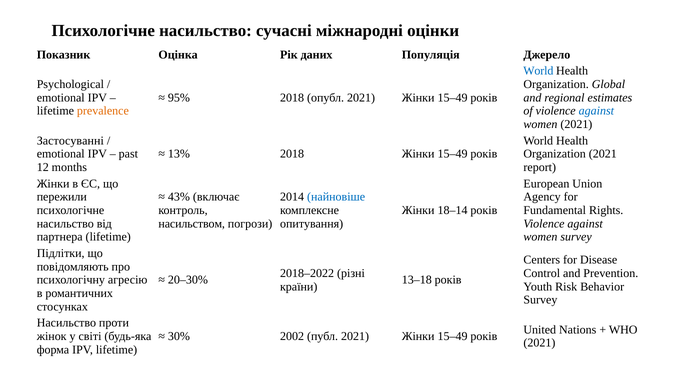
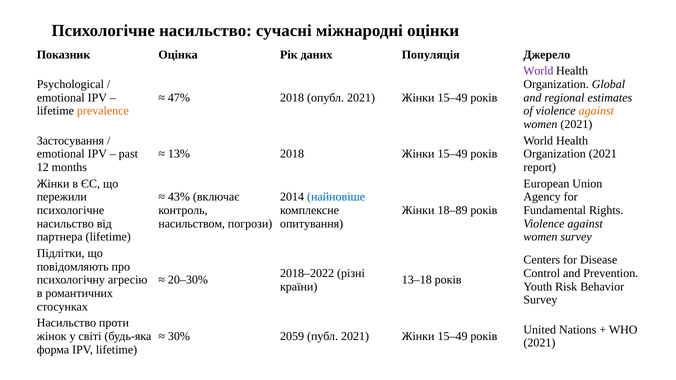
World colour: blue -> purple (538, 71)
95%: 95% -> 47% (179, 98)
against colour: blue -> orange (596, 111)
Застосуванні: Застосуванні -> Застосування (70, 141)
18–14: 18–14 -> 18–89 (453, 210)
2002: 2002 -> 2059 (292, 337)
